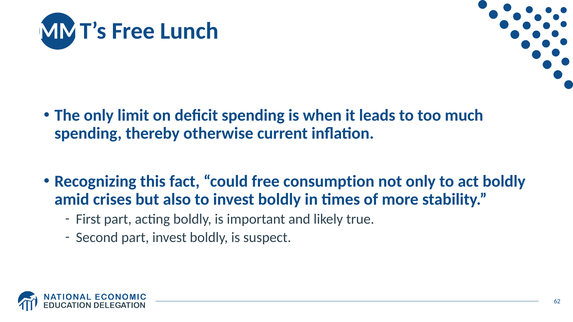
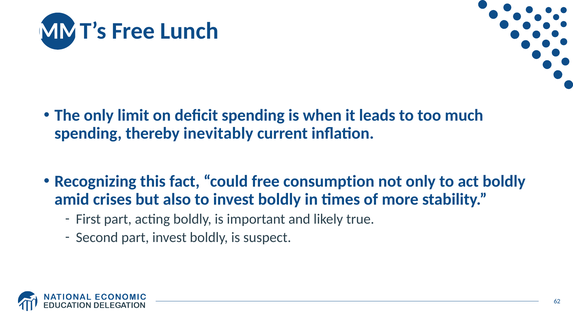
otherwise: otherwise -> inevitably (218, 133)
